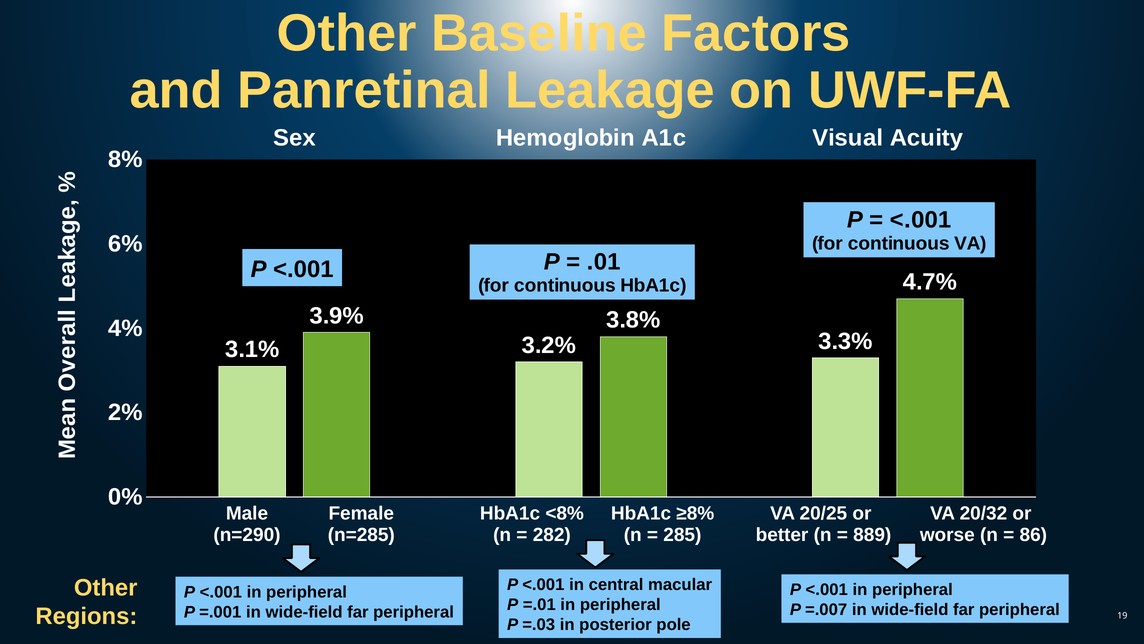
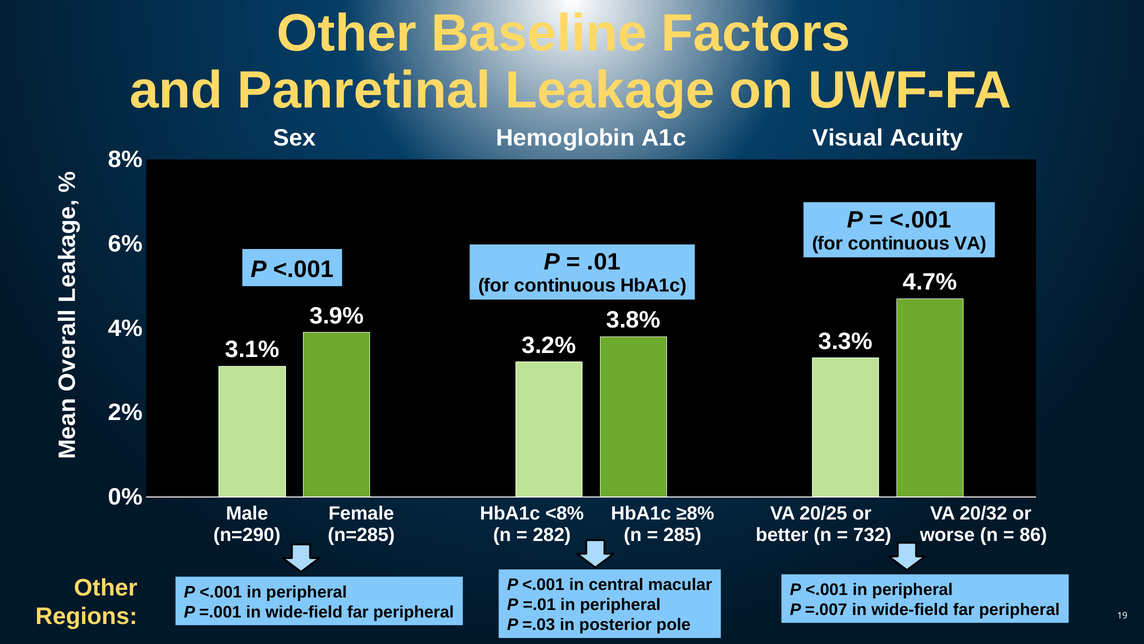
889: 889 -> 732 (872, 534)
